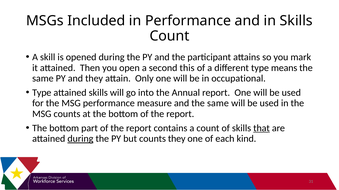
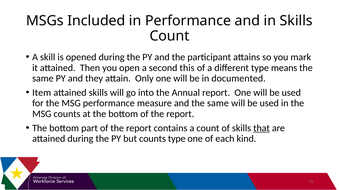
occupational: occupational -> documented (239, 79)
Type: Type -> Item (42, 93)
during underline: present -> none (80, 139)
counts they: they -> type (177, 139)
